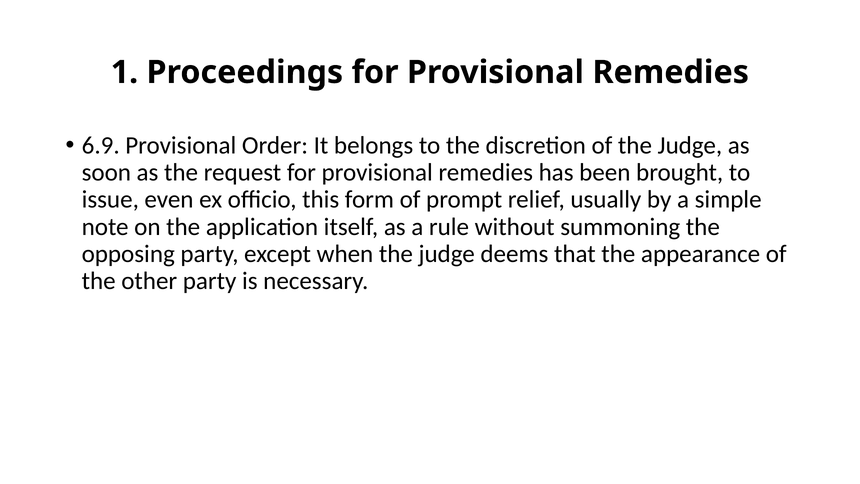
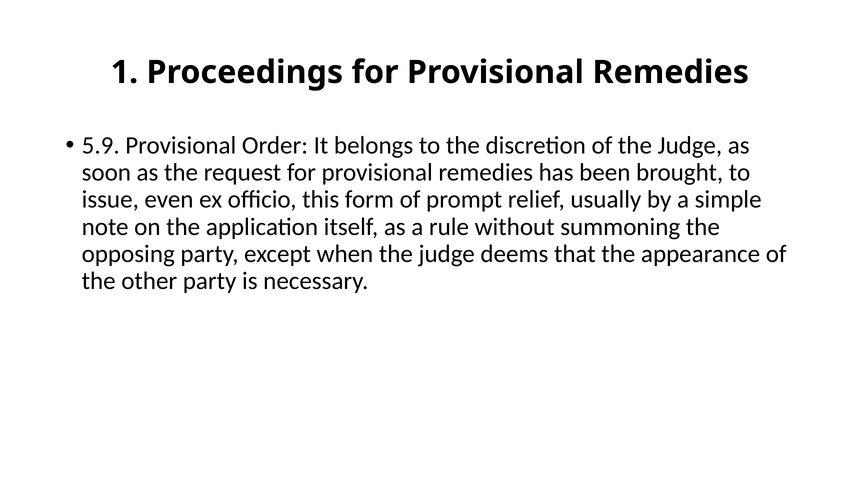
6.9: 6.9 -> 5.9 (101, 145)
